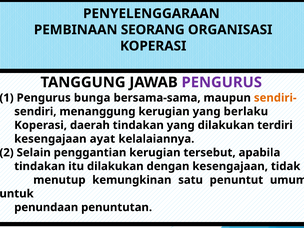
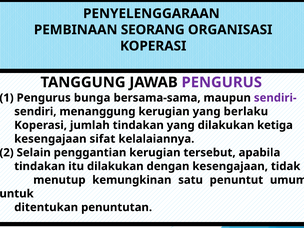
sendiri- colour: orange -> purple (275, 98)
daerah: daerah -> jumlah (90, 125)
terdiri: terdiri -> ketiga (275, 125)
ayat: ayat -> sifat (102, 139)
penundaan: penundaan -> ditentukan (46, 207)
